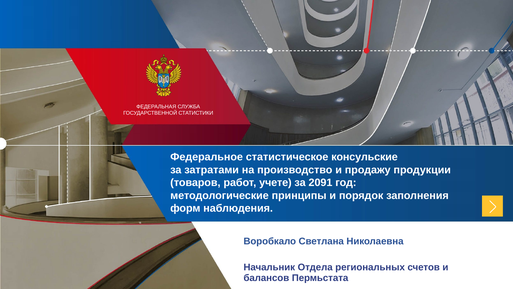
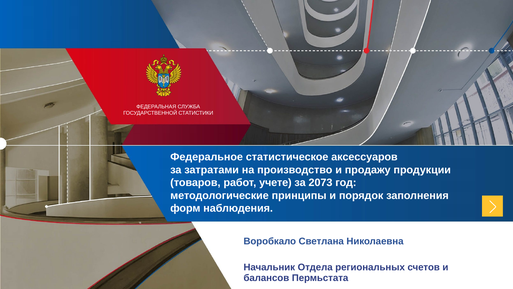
консульские: консульские -> аксессуаров (364, 157)
2091: 2091 -> 2073 (320, 182)
